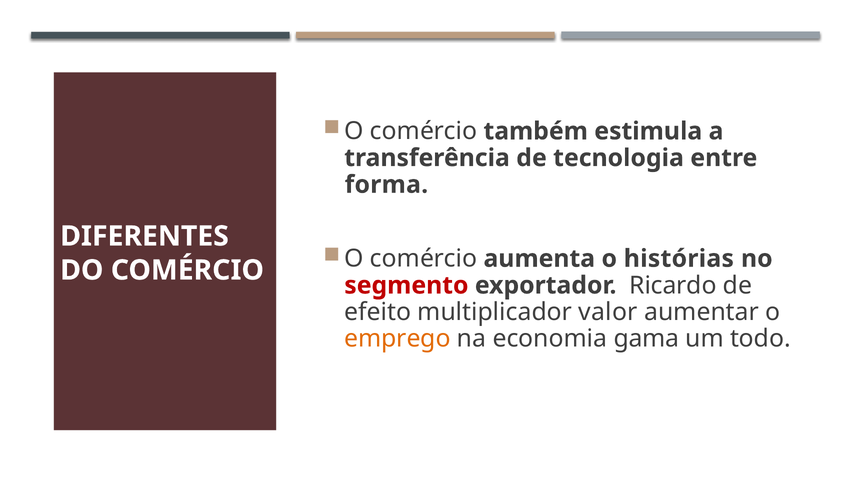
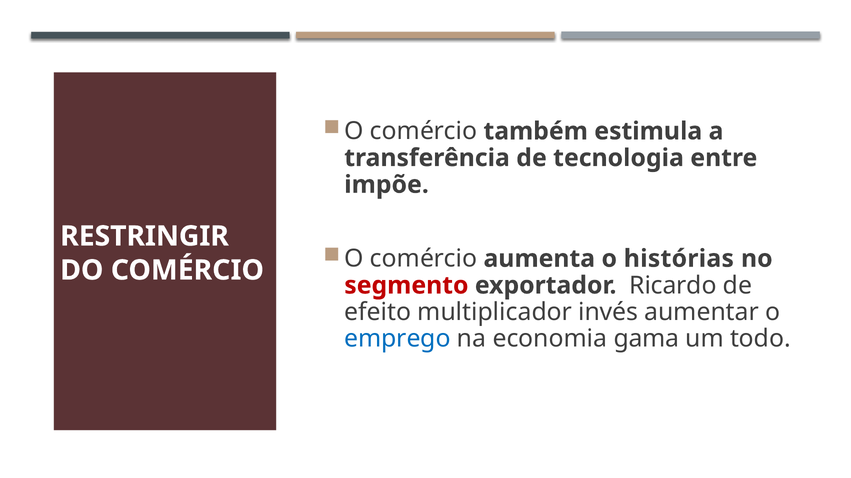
forma: forma -> impõe (387, 185)
DIFERENTES: DIFERENTES -> RESTRINGIR (145, 237)
valor: valor -> invés (608, 313)
emprego colour: orange -> blue (397, 339)
